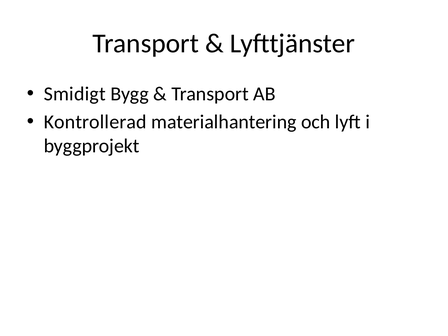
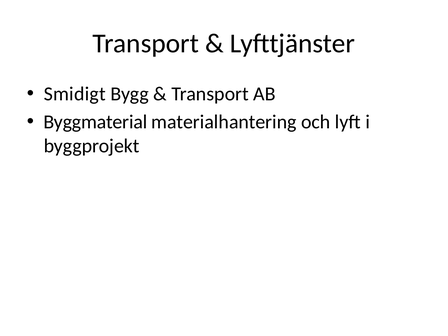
Kontrollerad: Kontrollerad -> Byggmaterial (95, 122)
